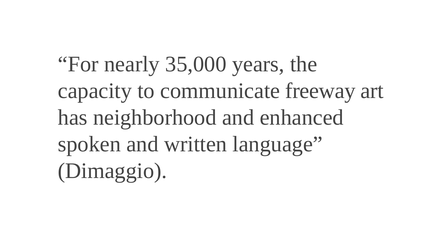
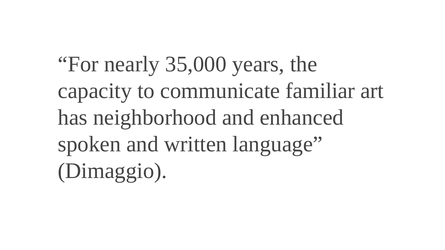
freeway: freeway -> familiar (320, 91)
